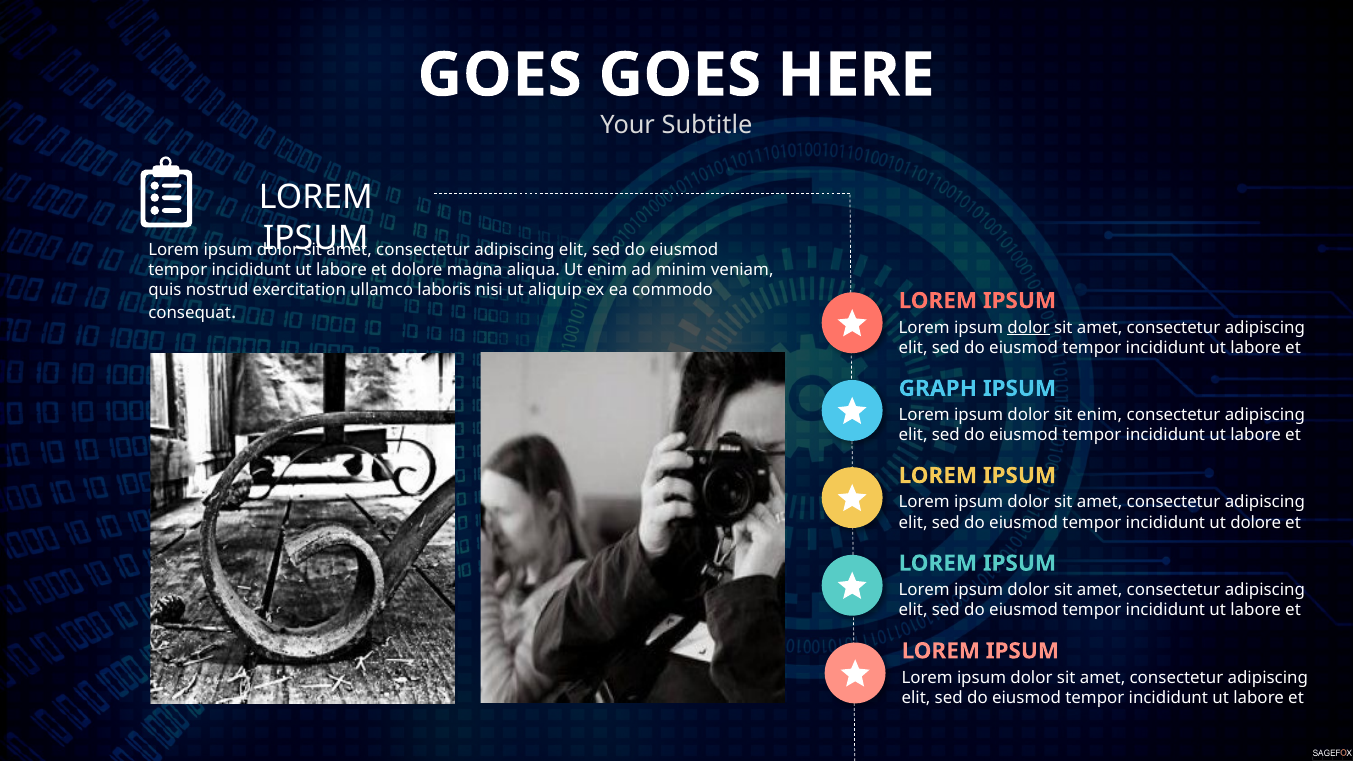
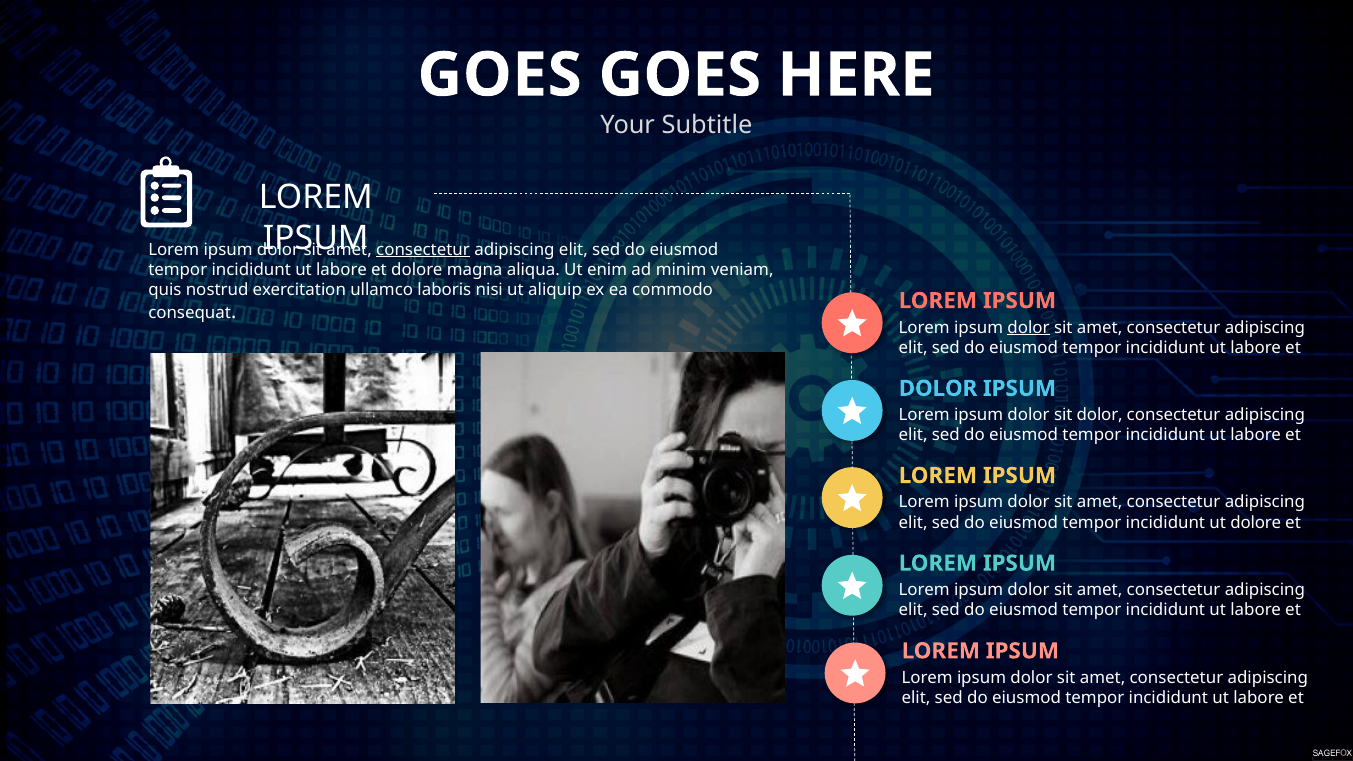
consectetur underline: none -> present (423, 250)
GRAPH: GRAPH -> DOLOR (938, 388)
sit enim: enim -> dolor (1100, 415)
